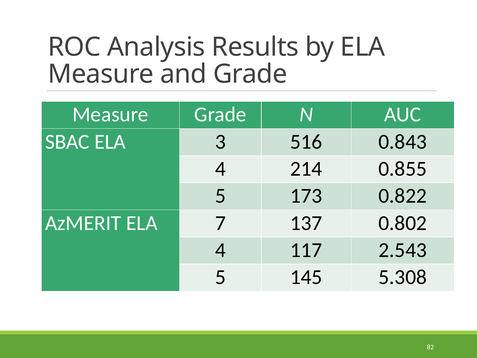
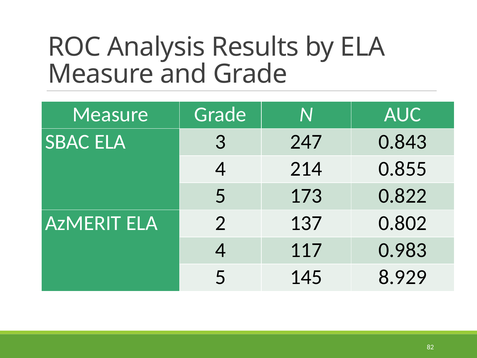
516: 516 -> 247 (306, 142)
7: 7 -> 2 (220, 223)
2.543: 2.543 -> 0.983 (403, 250)
5.308: 5.308 -> 8.929 (403, 277)
